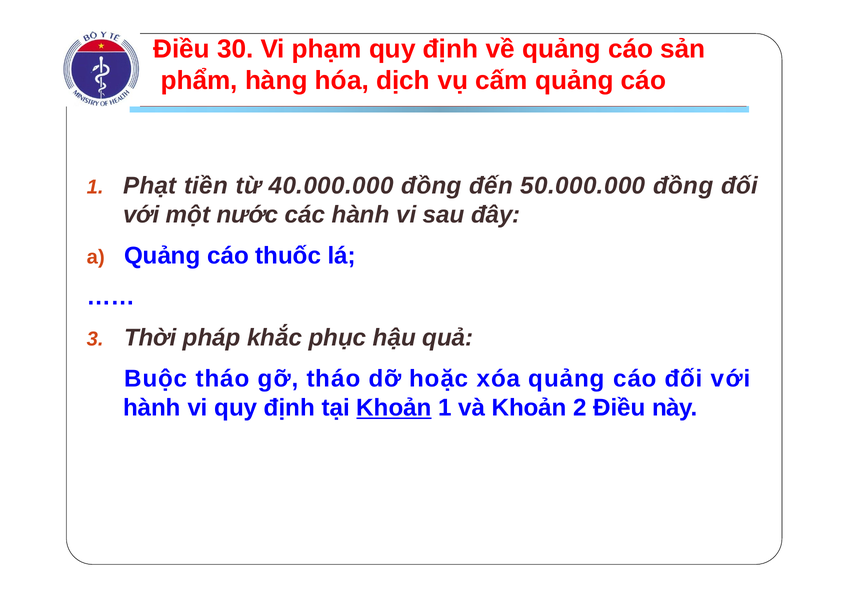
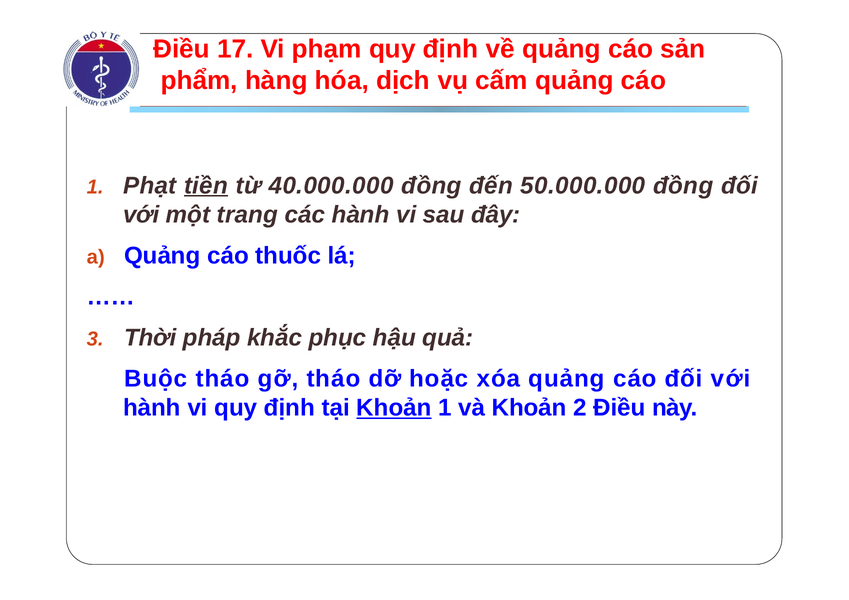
30: 30 -> 17 (235, 49)
tiền underline: none -> present (206, 186)
nước: nước -> trang (247, 215)
